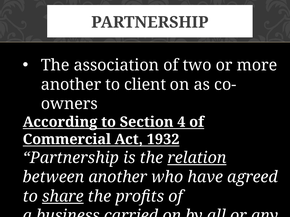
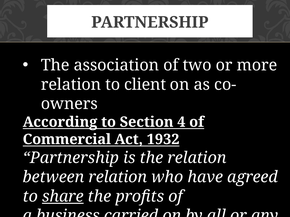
another: another -> relation (71, 85)
relation underline: present -> none (197, 158)
between another: another -> relation (118, 177)
